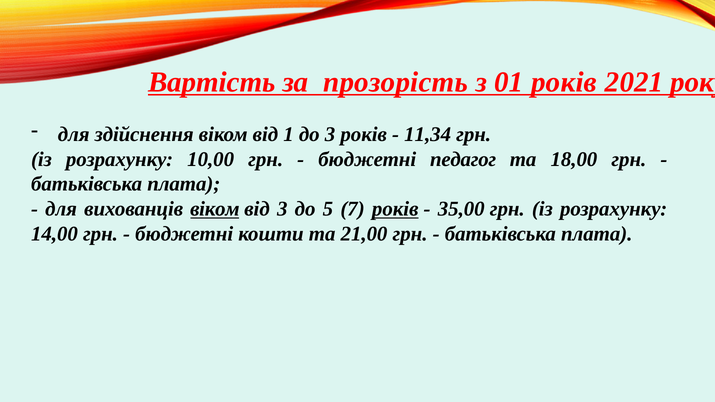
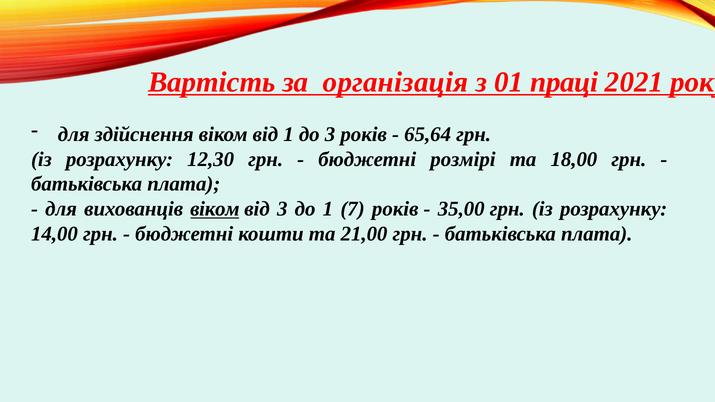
прозорість: прозорість -> організація (396, 82)
01 років: років -> праці (564, 82)
11,34: 11,34 -> 65,64 (428, 134)
10,00: 10,00 -> 12,30 (211, 159)
педагог: педагог -> розмірі (463, 159)
до 5: 5 -> 1 (328, 209)
років underline: present -> none (395, 209)
